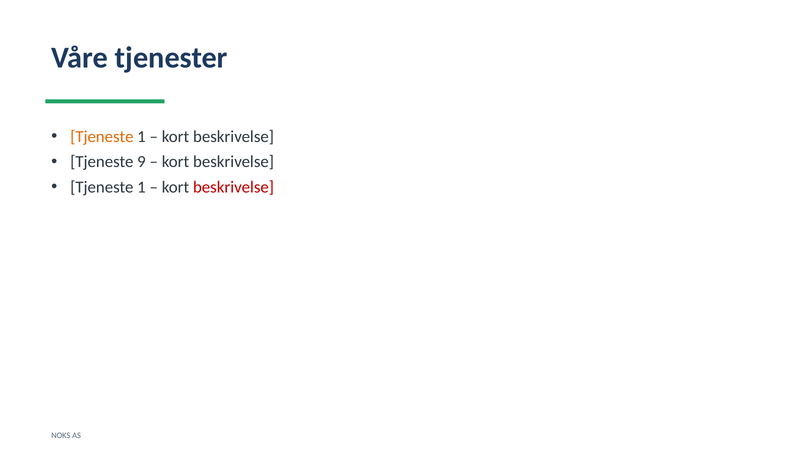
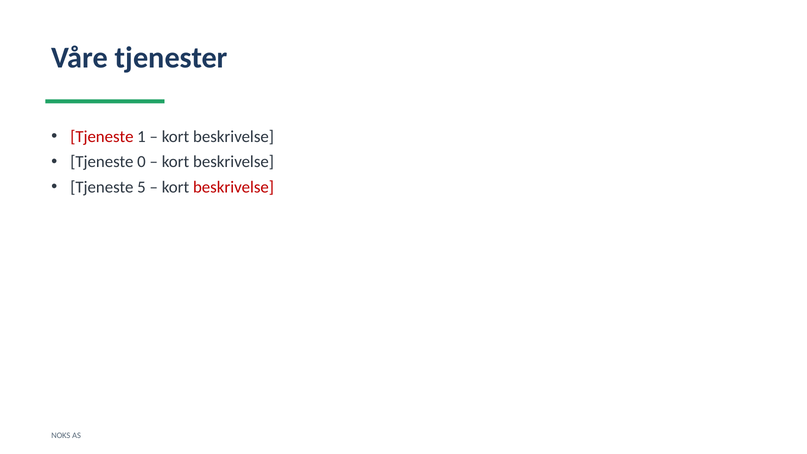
Tjeneste colour: orange -> red (102, 137)
9: 9 -> 0 (141, 162)
1: 1 -> 5 (141, 187)
